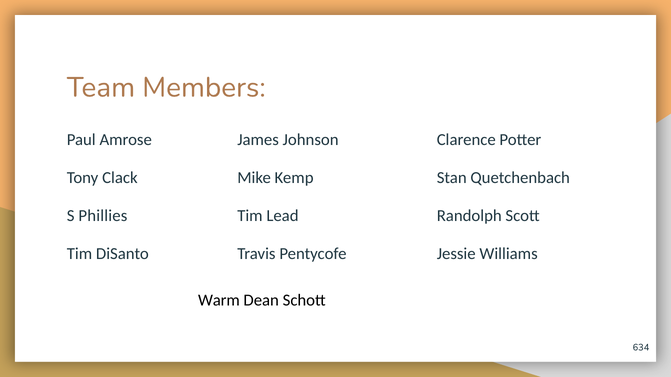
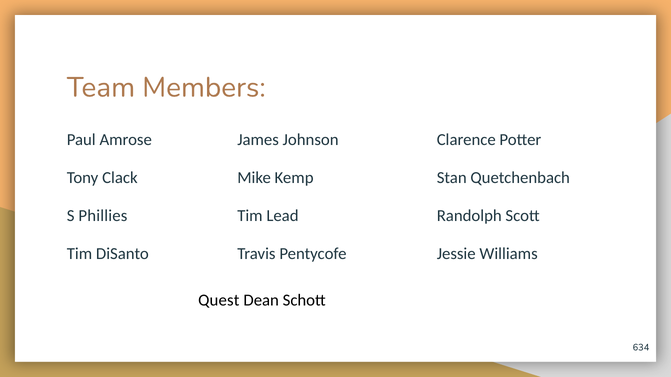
Warm: Warm -> Quest (219, 301)
